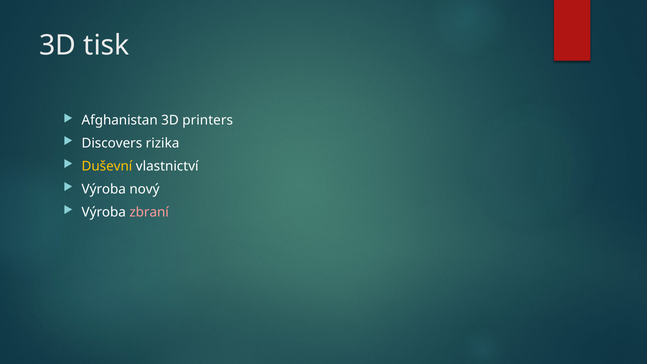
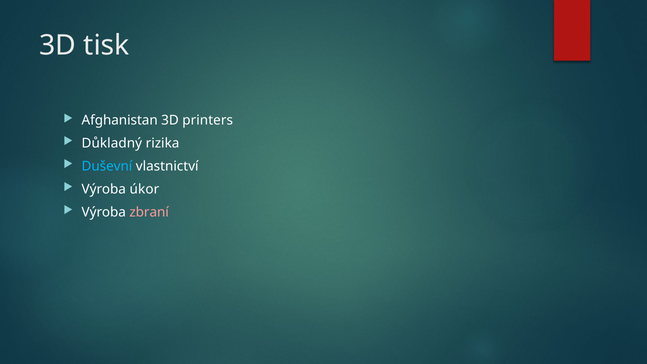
Discovers: Discovers -> Důkladný (112, 143)
Duševní colour: yellow -> light blue (107, 166)
nový: nový -> úkor (144, 189)
